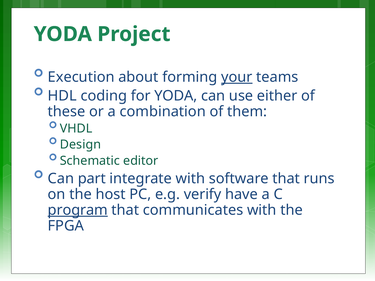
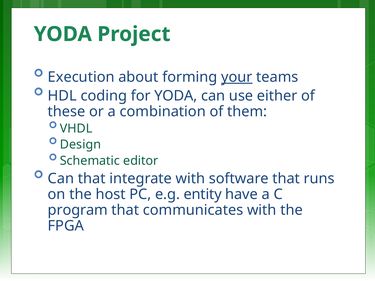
Can part: part -> that (92, 179)
verify: verify -> entity (203, 194)
program underline: present -> none (78, 210)
